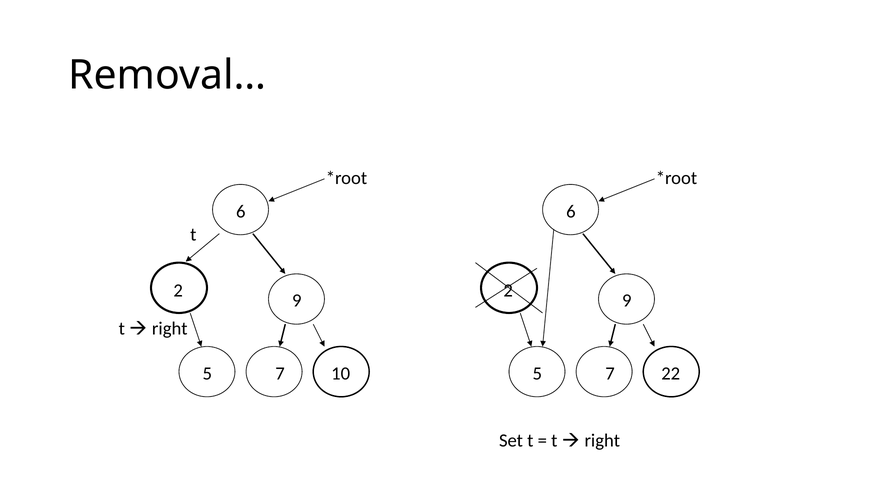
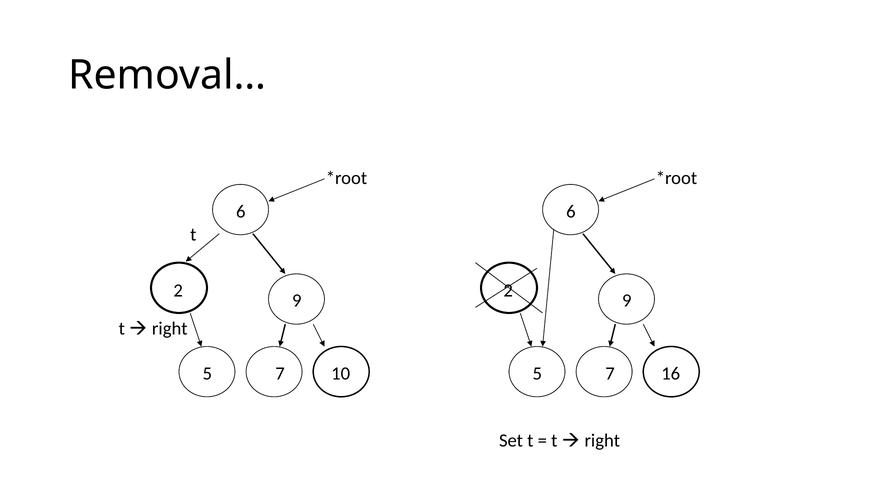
22: 22 -> 16 (671, 374)
